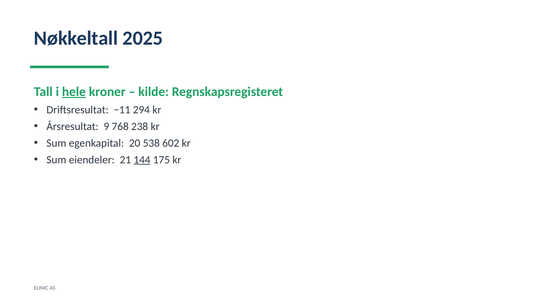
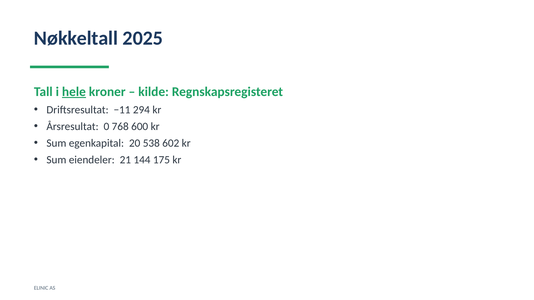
9: 9 -> 0 (106, 127)
238: 238 -> 600 (140, 127)
144 underline: present -> none (142, 160)
